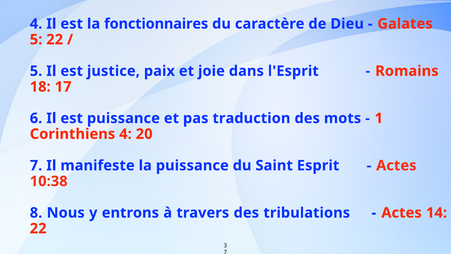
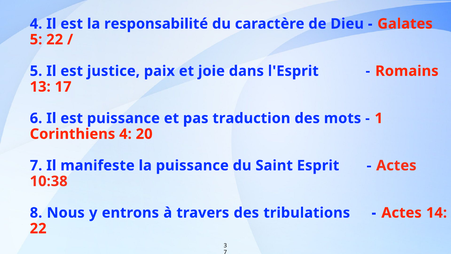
fonctionnaires: fonctionnaires -> responsabilité (156, 24)
18: 18 -> 13 (40, 87)
